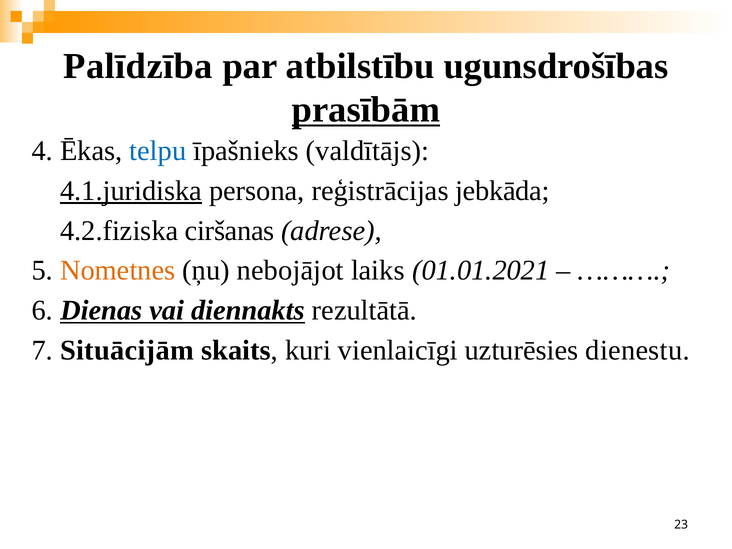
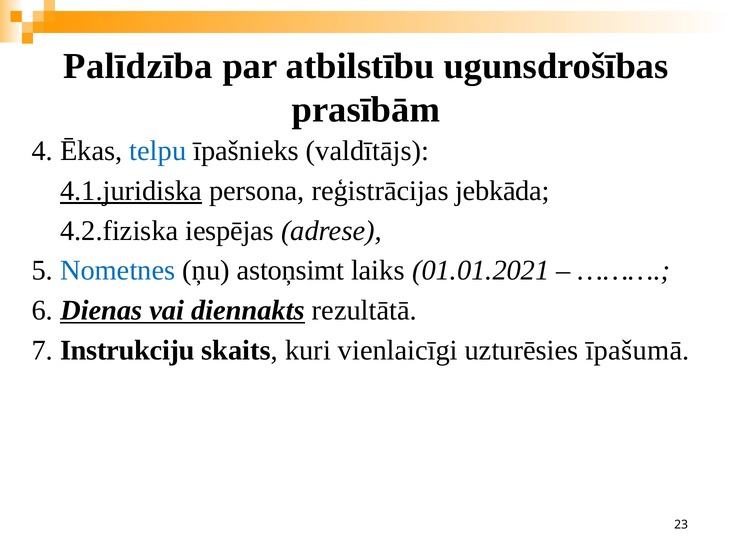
prasībām underline: present -> none (366, 110)
ciršanas: ciršanas -> iespējas (230, 231)
Nometnes colour: orange -> blue (118, 270)
nebojājot: nebojājot -> astoņsimt (290, 270)
Situācijām: Situācijām -> Instrukciju (127, 350)
dienestu: dienestu -> īpašumā (638, 350)
